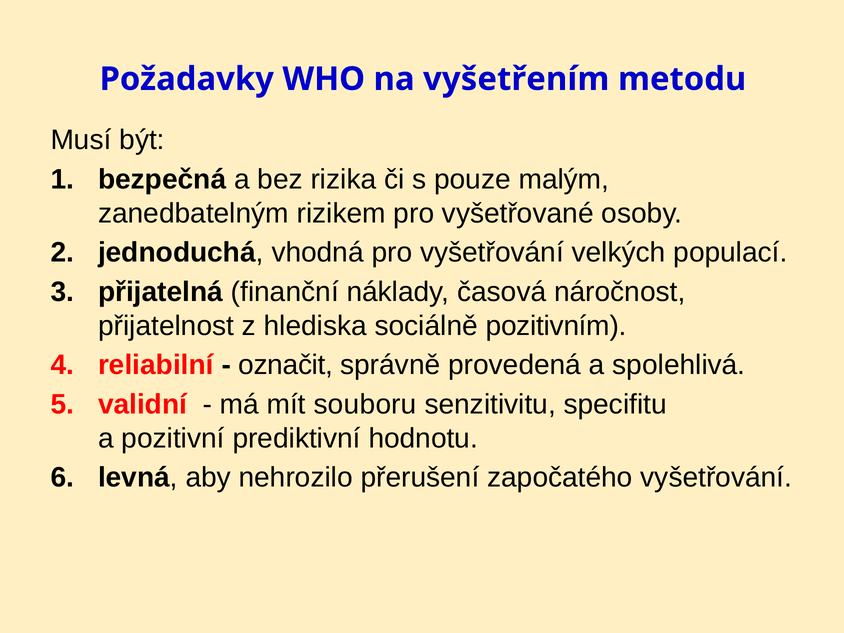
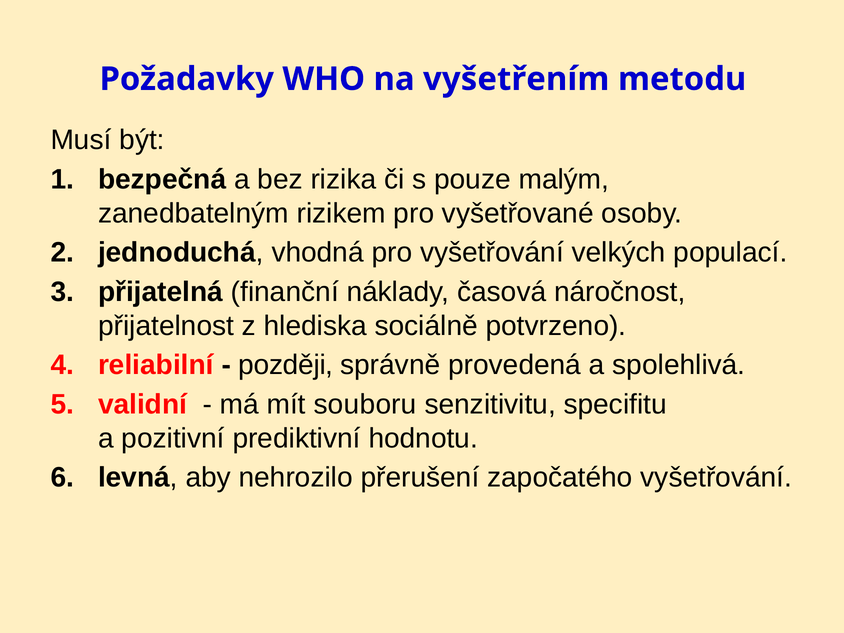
pozitivním: pozitivním -> potvrzeno (556, 326)
označit: označit -> později (286, 365)
